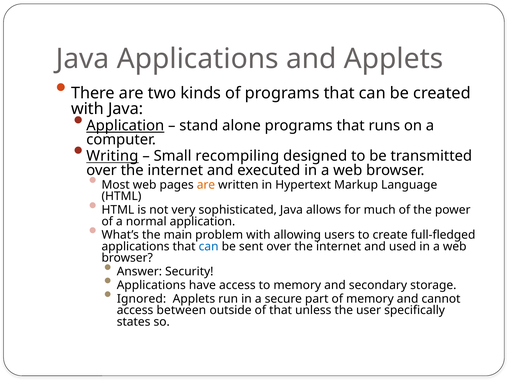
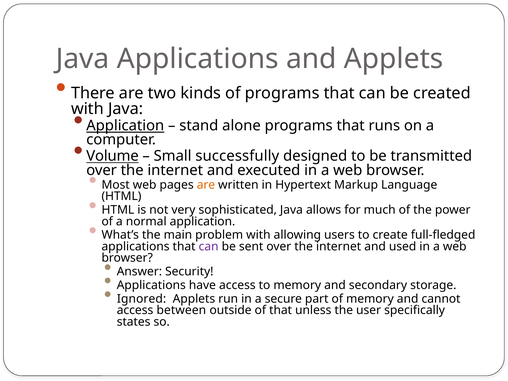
Writing: Writing -> Volume (112, 156)
recompiling: recompiling -> successfully (237, 156)
can colour: blue -> purple (209, 247)
